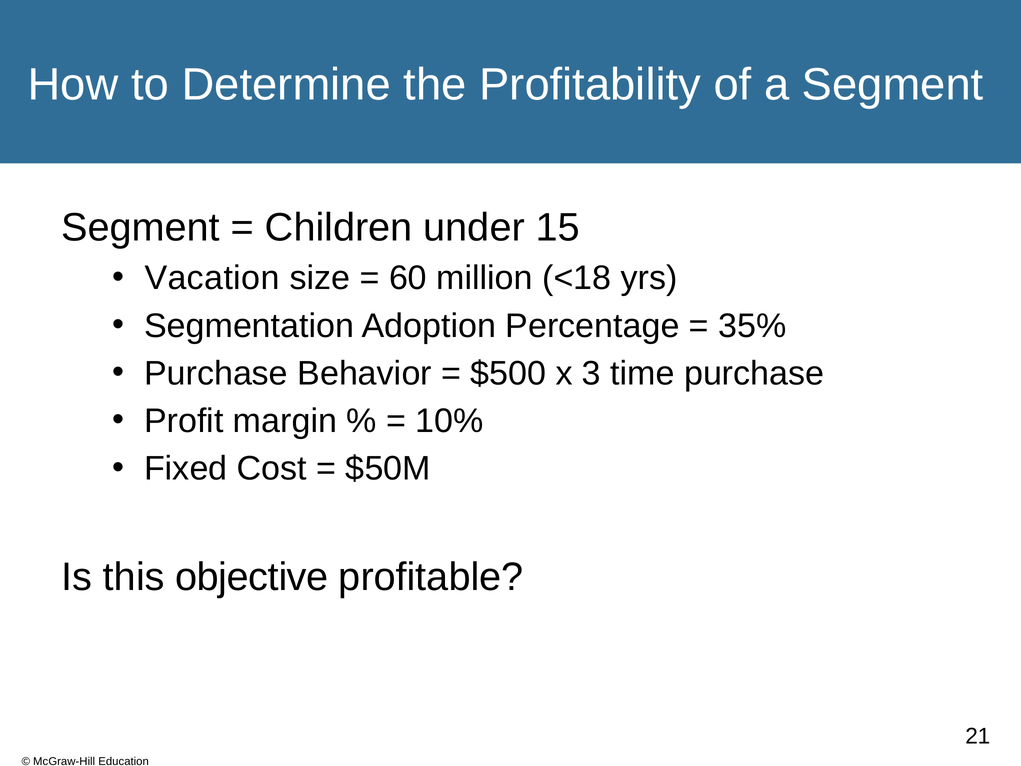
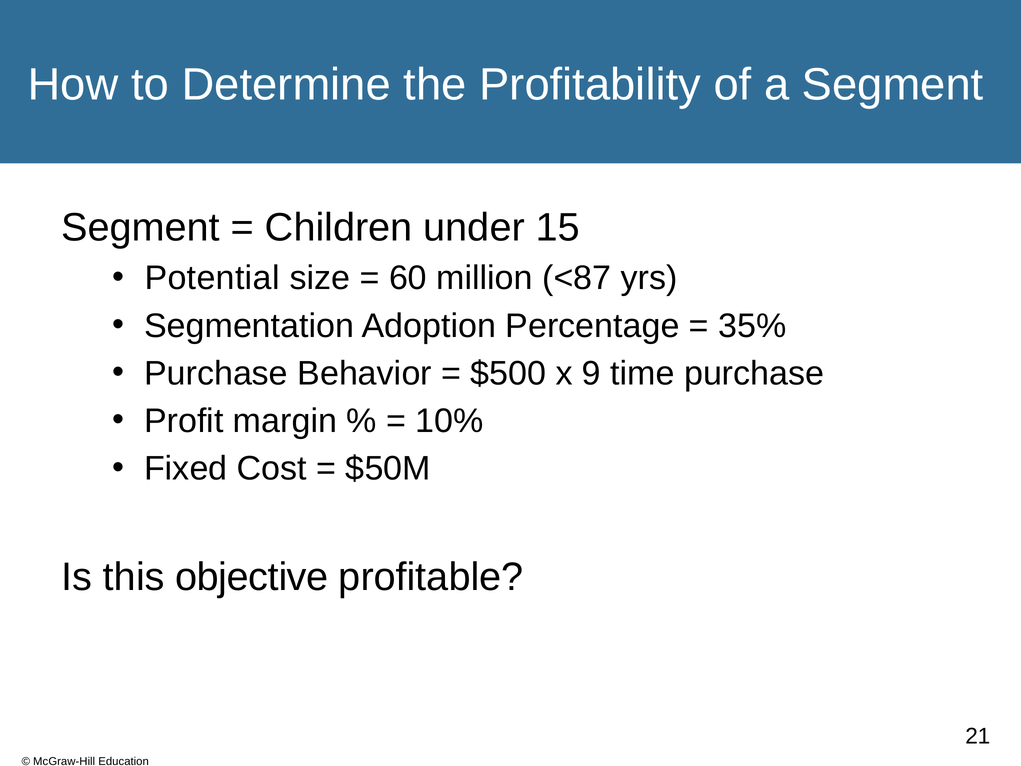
Vacation: Vacation -> Potential (212, 278)
<18: <18 -> <87 (577, 278)
3: 3 -> 9 (591, 373)
